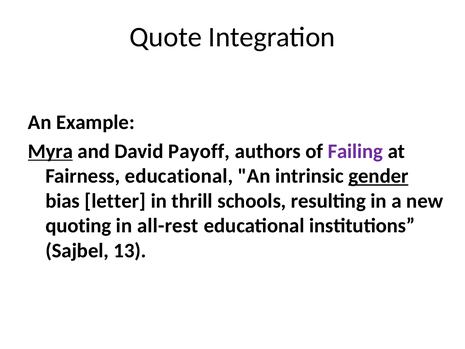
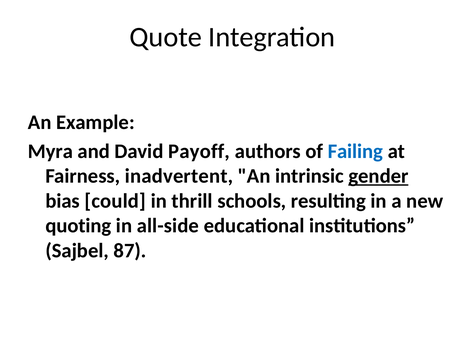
Myra underline: present -> none (50, 151)
Failing colour: purple -> blue (355, 151)
Fairness educational: educational -> inadvertent (179, 176)
letter: letter -> could (115, 201)
all-rest: all-rest -> all-side (168, 226)
13: 13 -> 87 (130, 250)
